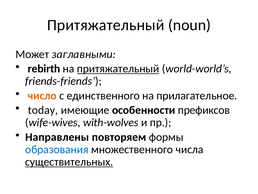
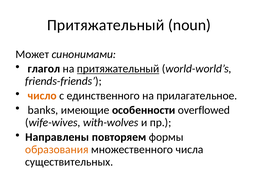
заглавными: заглавными -> синонимами (84, 54)
rebirth: rebirth -> глагол (44, 69)
today: today -> banks (43, 110)
префиксов: префиксов -> overflowed (204, 110)
образования colour: blue -> orange (57, 149)
существительных underline: present -> none (69, 162)
